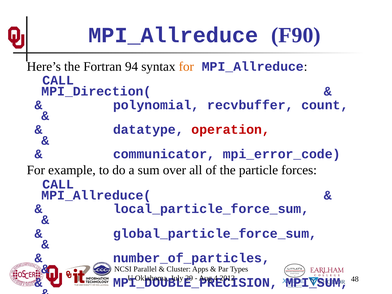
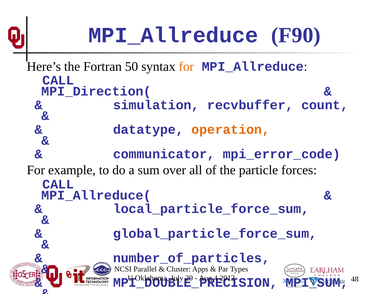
94: 94 -> 50 (132, 66)
polynomial: polynomial -> simulation (156, 105)
operation colour: red -> orange (231, 129)
